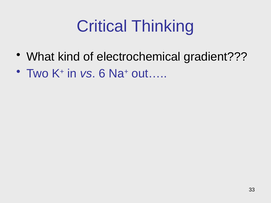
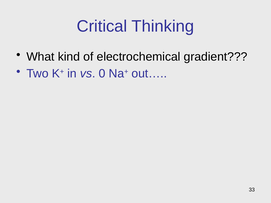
6: 6 -> 0 (102, 74)
